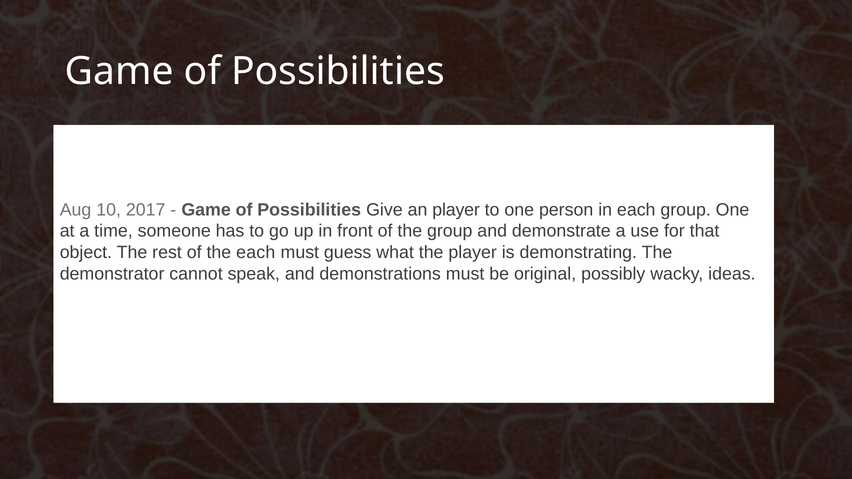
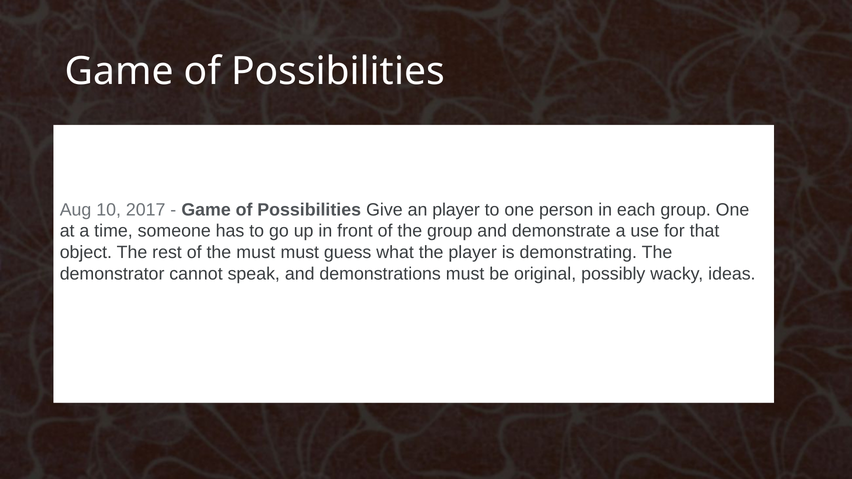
the each: each -> must (256, 253)
